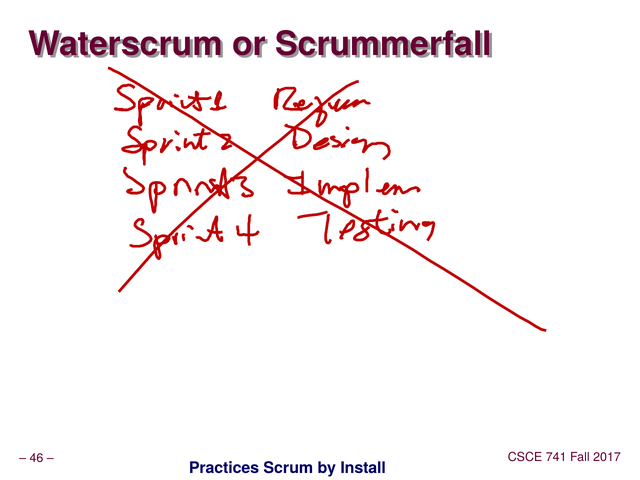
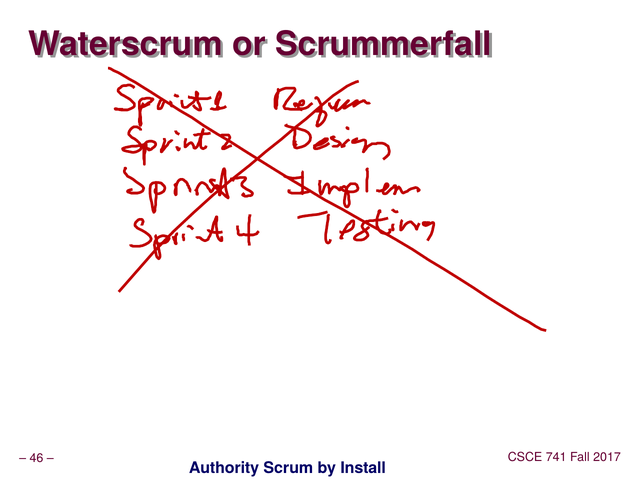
Practices: Practices -> Authority (224, 468)
